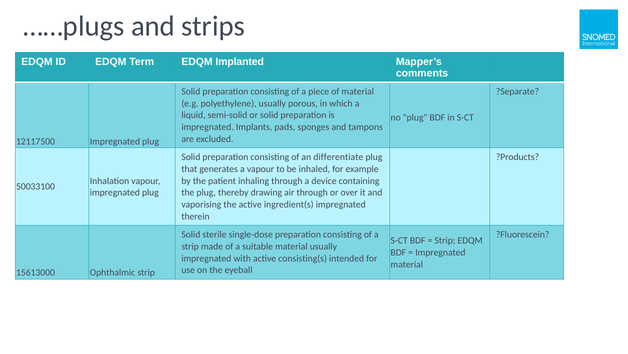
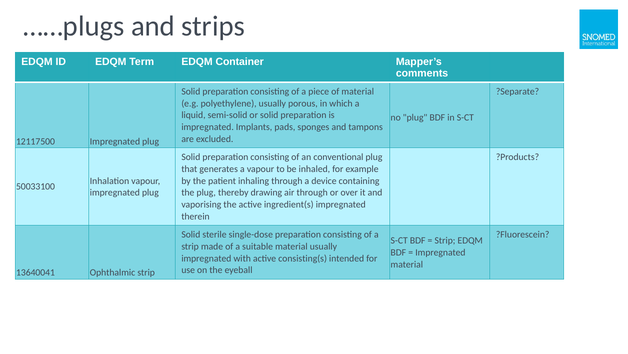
Implanted: Implanted -> Container (240, 62)
differentiate: differentiate -> conventional (338, 157)
15613000: 15613000 -> 13640041 (35, 272)
